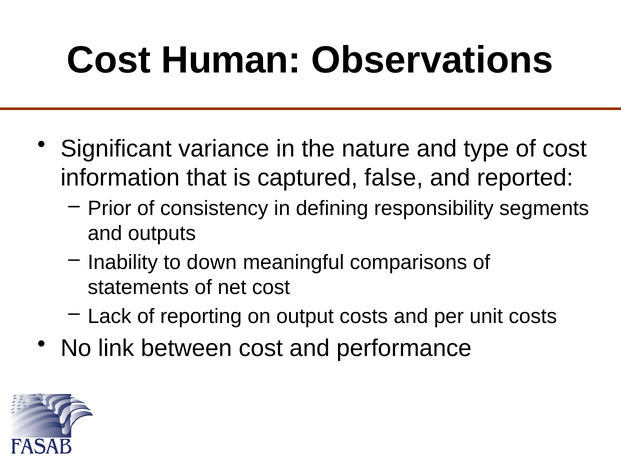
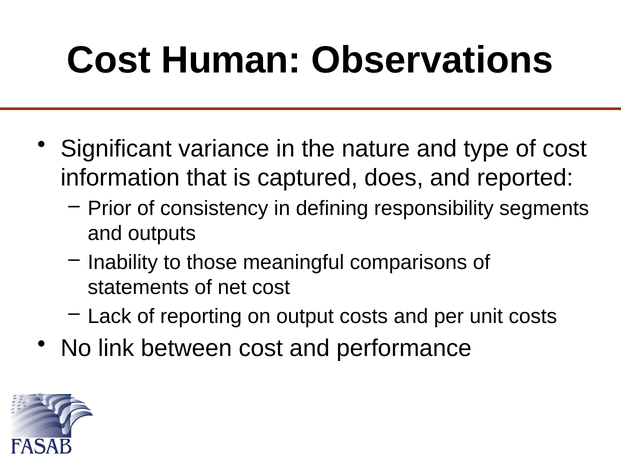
false: false -> does (394, 178)
down: down -> those (212, 262)
